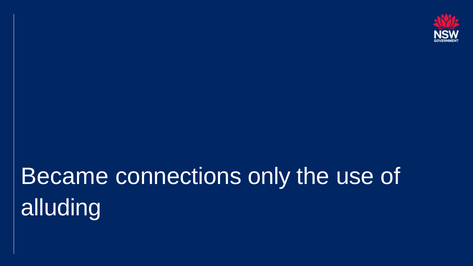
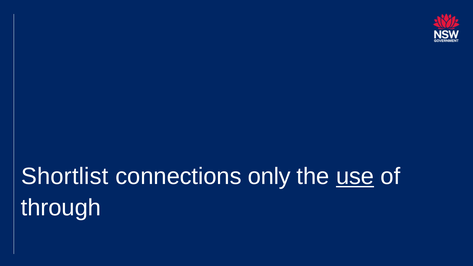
Became: Became -> Shortlist (65, 176)
use underline: none -> present (355, 176)
alluding: alluding -> through (61, 208)
